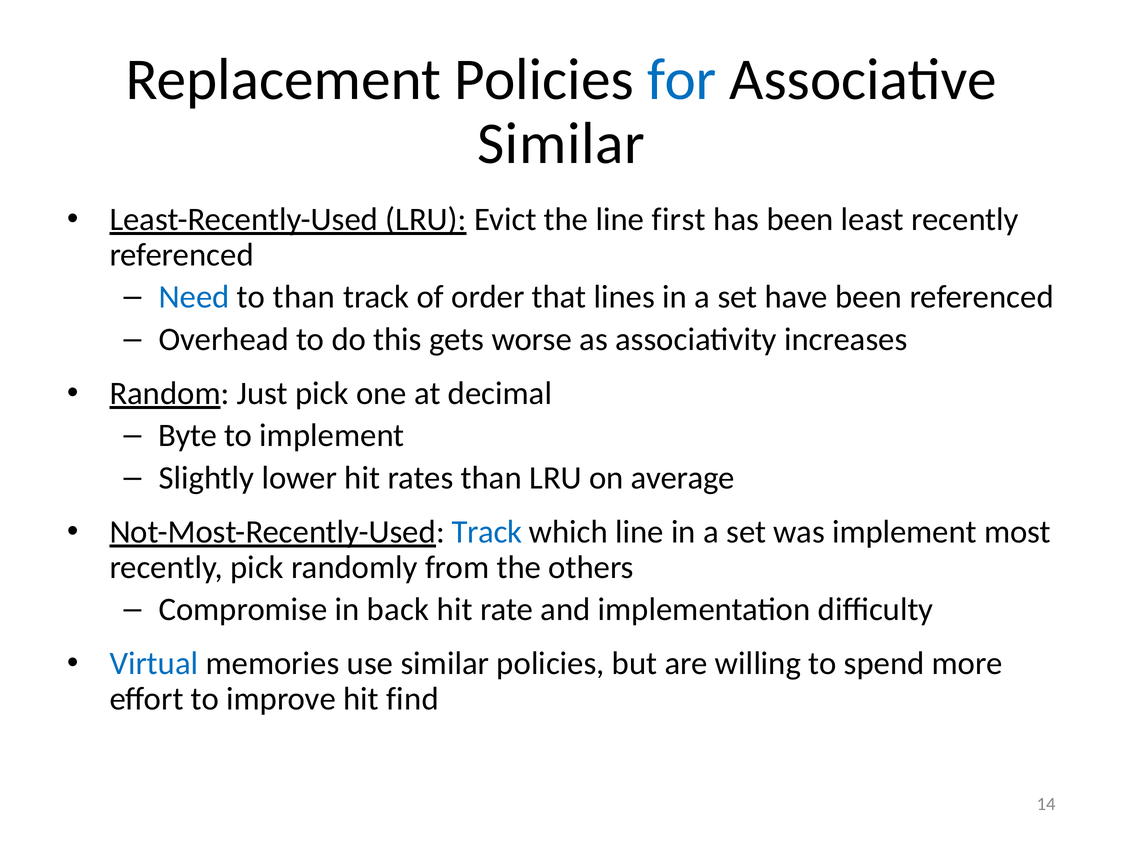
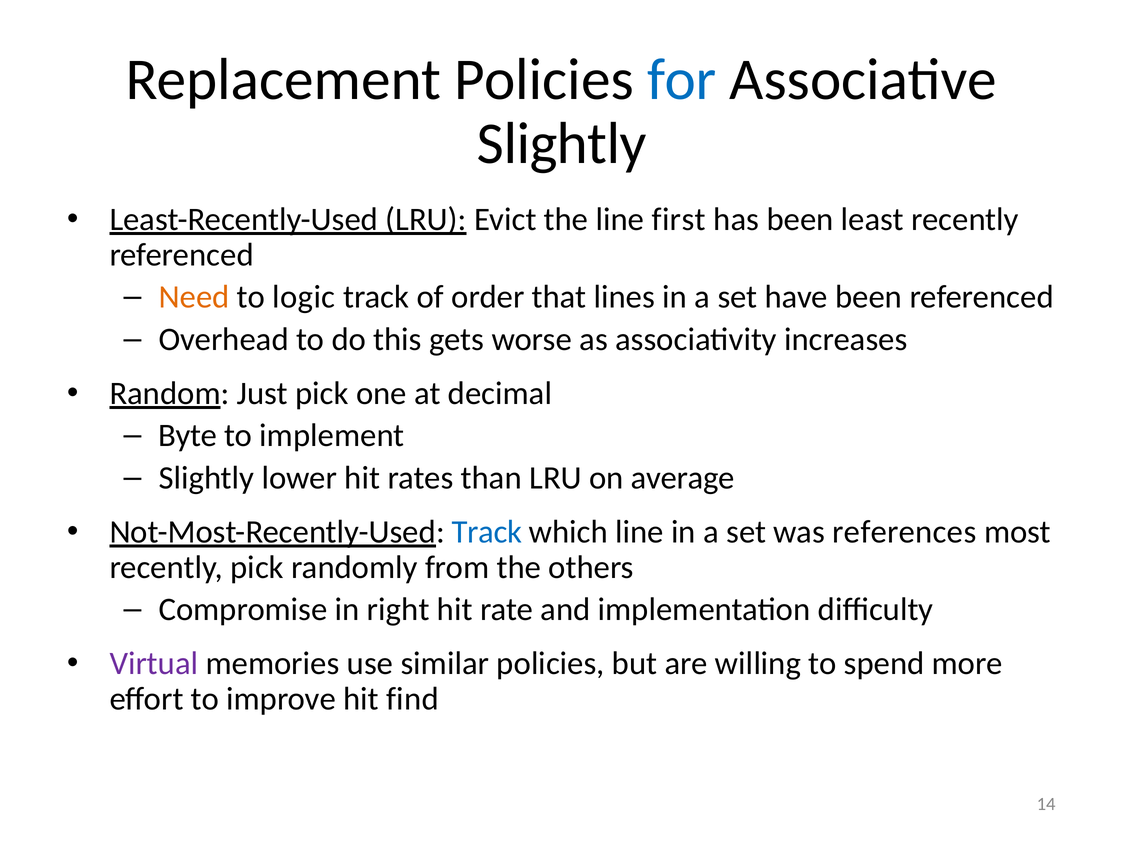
Similar: Similar -> Slightly (562, 144)
Need colour: blue -> orange (194, 297)
to than: than -> logic (304, 297)
was implement: implement -> references (904, 532)
back: back -> right (398, 610)
Virtual colour: blue -> purple (154, 664)
